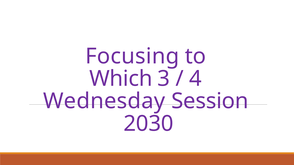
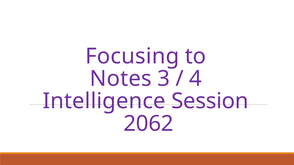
Which: Which -> Notes (121, 79)
Wednesday: Wednesday -> Intelligence (104, 101)
2030: 2030 -> 2062 (148, 124)
